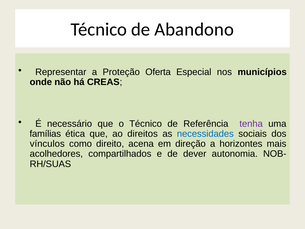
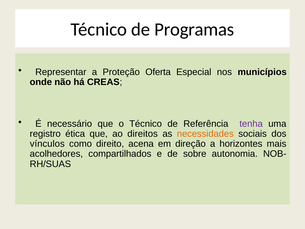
Abandono: Abandono -> Programas (194, 30)
famílias: famílias -> registro (45, 134)
necessidades colour: blue -> orange (205, 134)
dever: dever -> sobre (195, 154)
